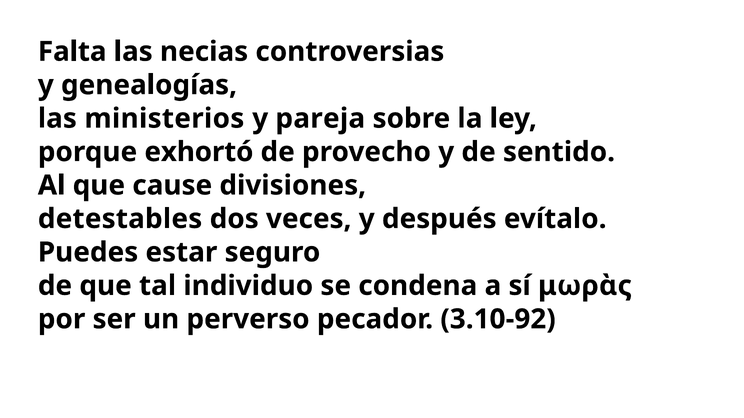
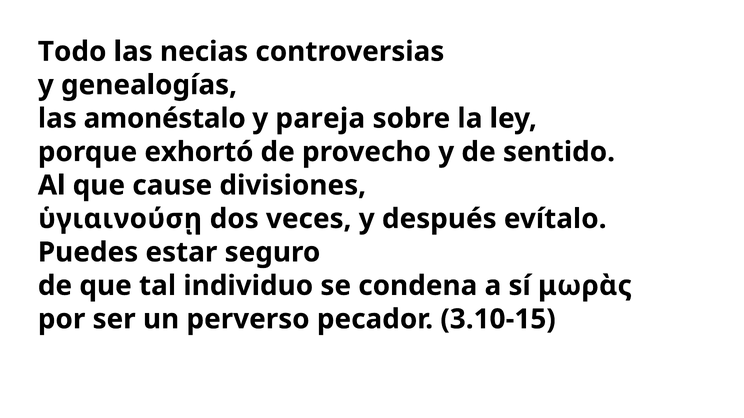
Falta: Falta -> Todo (72, 52)
ministerios: ministerios -> amonéstalo (165, 119)
detestables: detestables -> ὑγιαινούσῃ (120, 219)
3.10-92: 3.10-92 -> 3.10-15 (498, 320)
